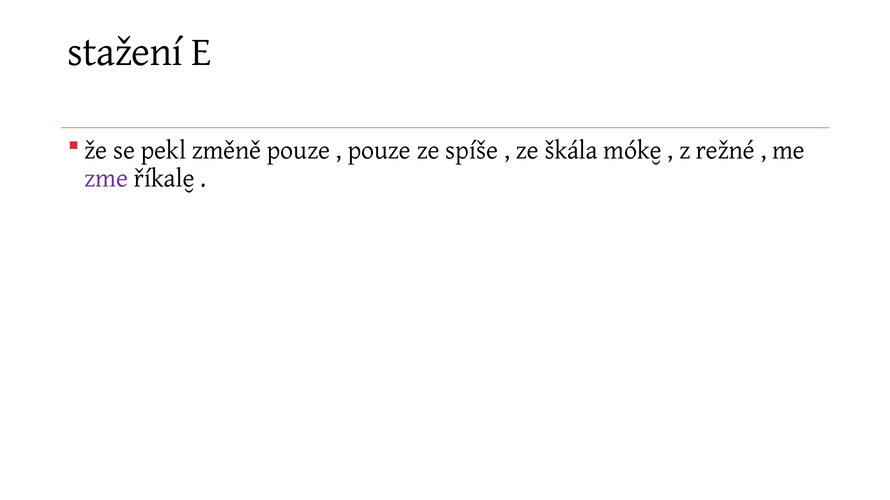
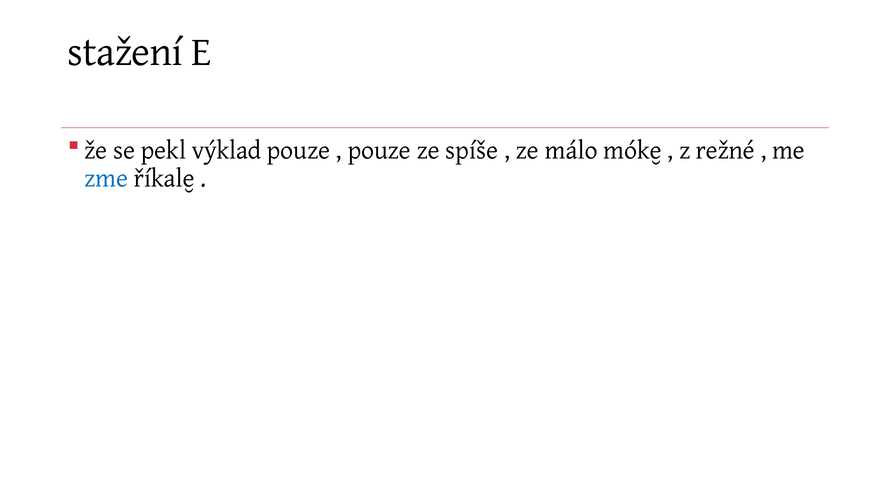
změně: změně -> výklad (227, 150)
škála: škála -> málo (571, 150)
zme colour: purple -> blue (106, 178)
